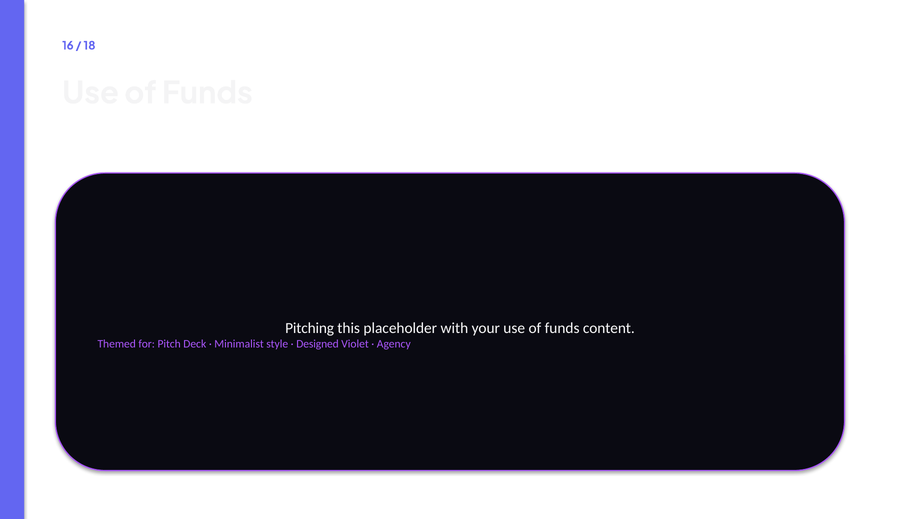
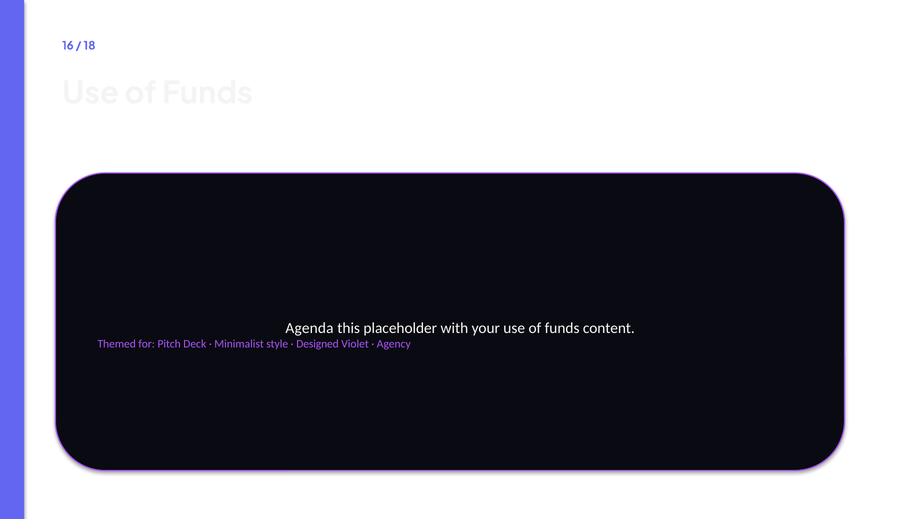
Pitching: Pitching -> Agenda (310, 328)
